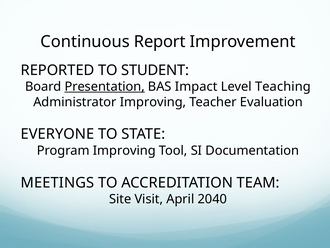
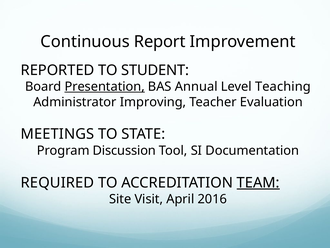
Impact: Impact -> Annual (196, 86)
EVERYONE: EVERYONE -> MEETINGS (57, 134)
Program Improving: Improving -> Discussion (124, 150)
MEETINGS: MEETINGS -> REQUIRED (57, 182)
TEAM underline: none -> present (258, 182)
2040: 2040 -> 2016 (212, 199)
